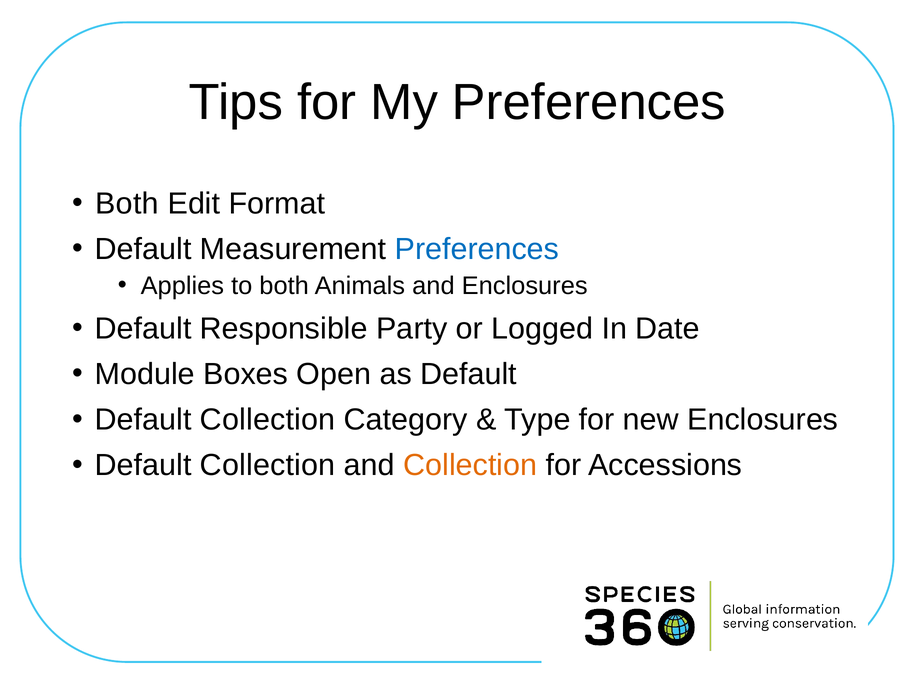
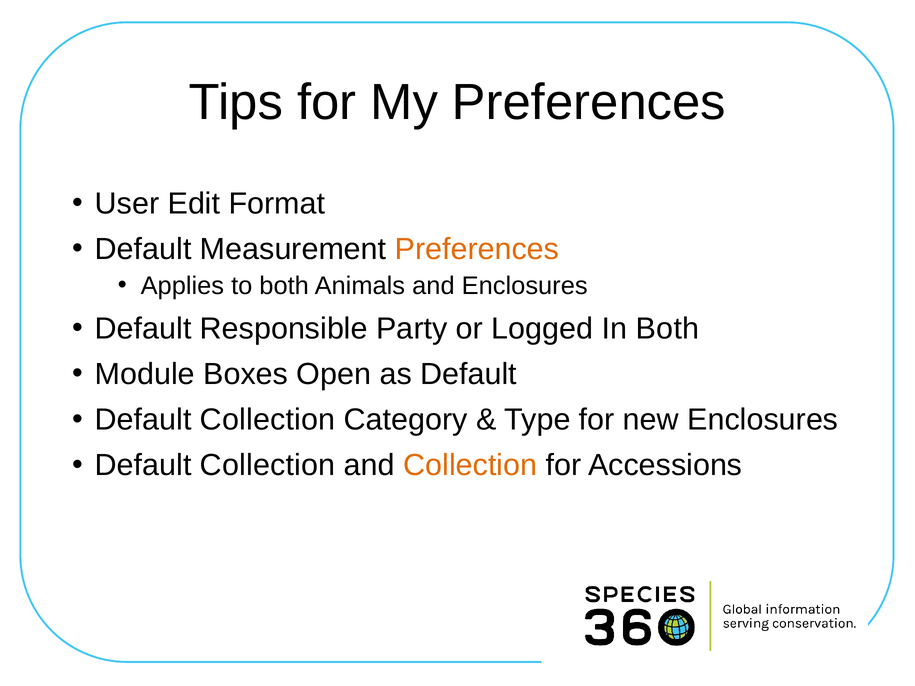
Both: Both -> User (127, 204)
Preferences colour: blue -> orange (477, 249)
In Date: Date -> Both (668, 329)
